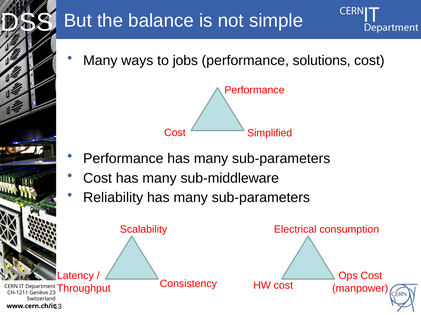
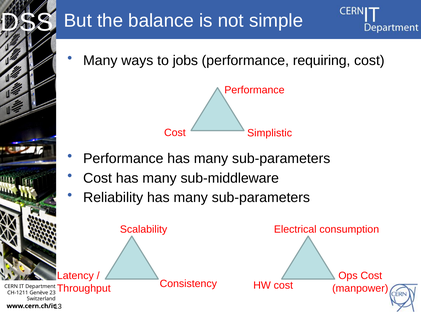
solutions: solutions -> requiring (322, 61)
Simplified: Simplified -> Simplistic (270, 133)
